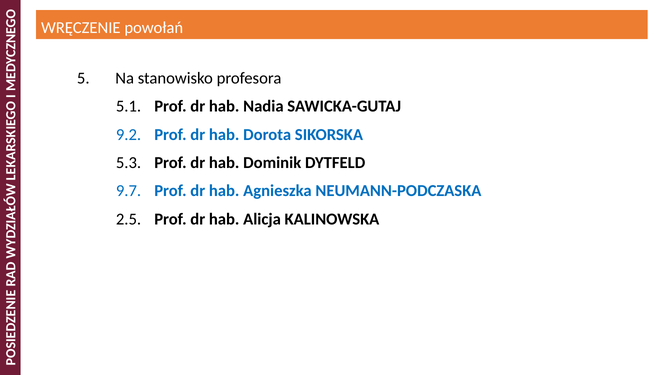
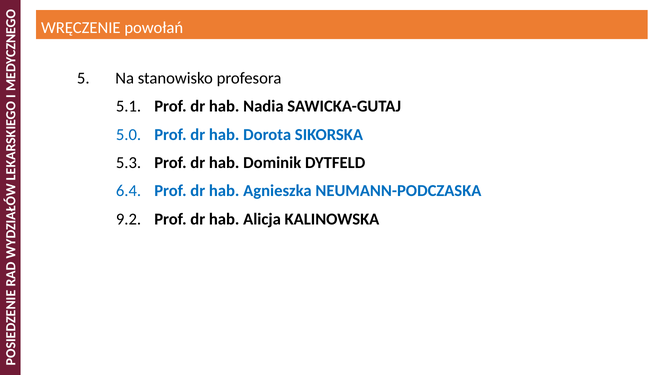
9.2: 9.2 -> 5.0 (129, 134)
9.7: 9.7 -> 6.4 (129, 191)
2.5: 2.5 -> 9.2 (129, 219)
